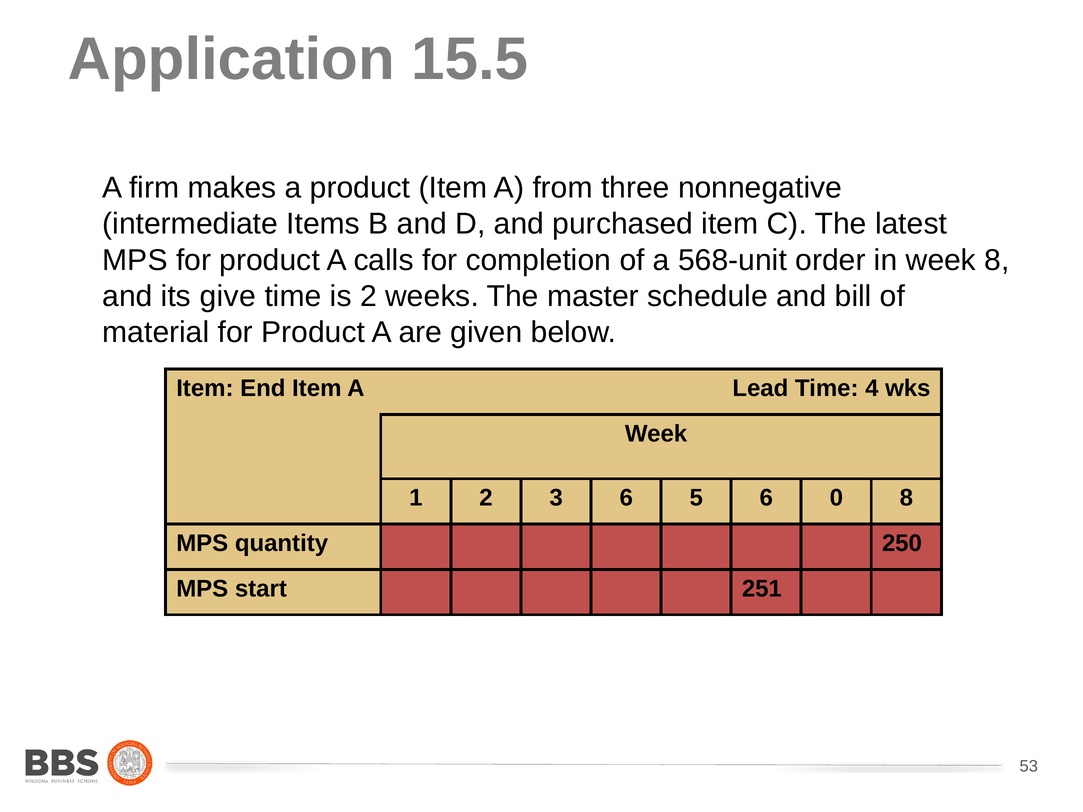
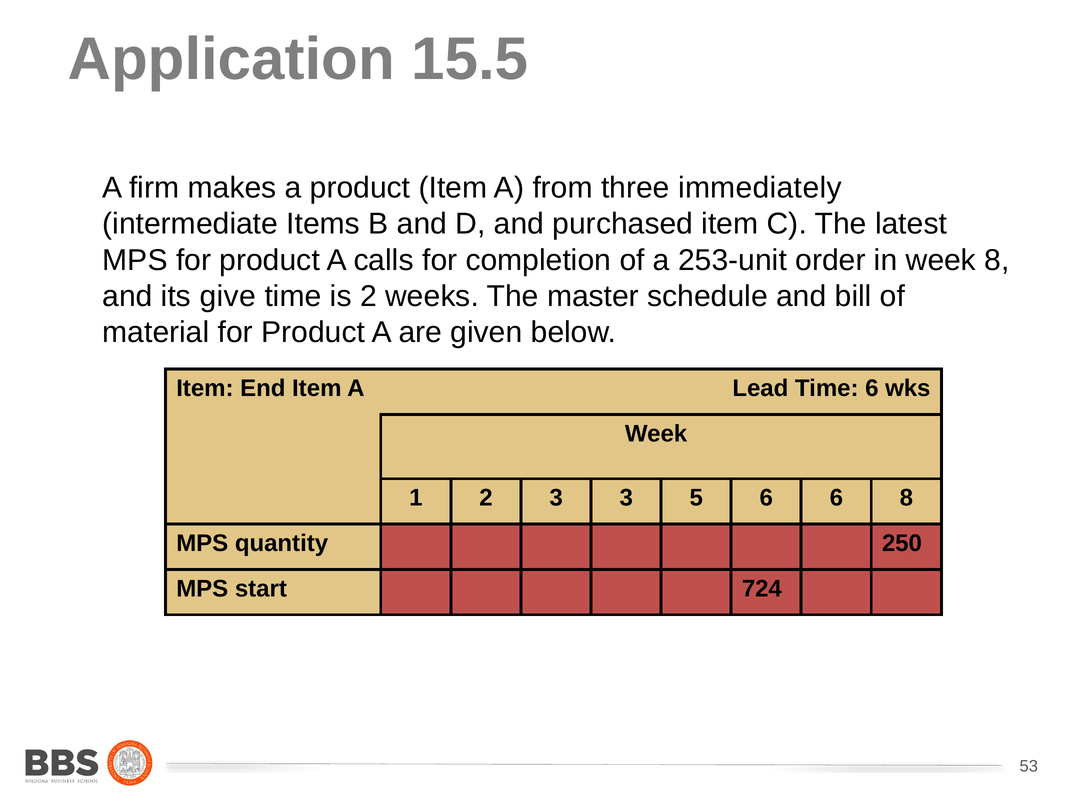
nonnegative: nonnegative -> immediately (760, 188)
568-unit: 568-unit -> 253-unit (733, 260)
Time 4: 4 -> 6 (872, 388)
3 6: 6 -> 3 (626, 498)
6 0: 0 -> 6 (836, 498)
251: 251 -> 724 (762, 589)
